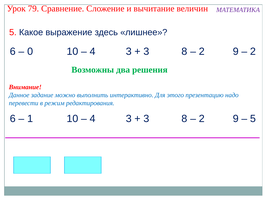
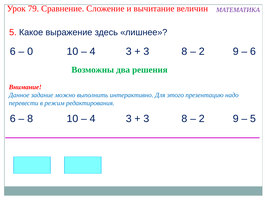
2: 2 -> 6 (253, 52)
1: 1 -> 8 (30, 119)
